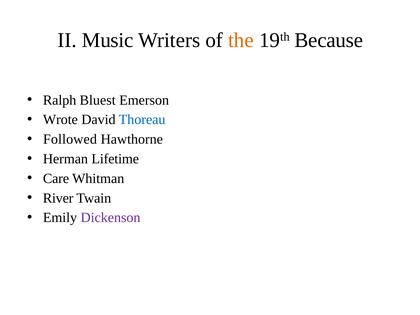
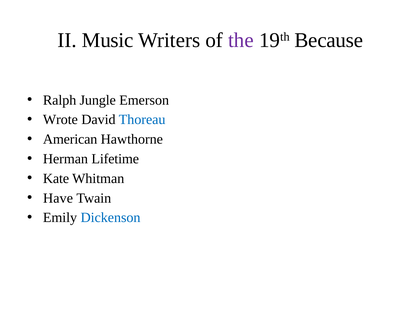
the colour: orange -> purple (241, 40)
Bluest: Bluest -> Jungle (98, 100)
Followed: Followed -> American (70, 139)
Care: Care -> Kate (56, 178)
River: River -> Have (58, 198)
Dickenson colour: purple -> blue (111, 218)
